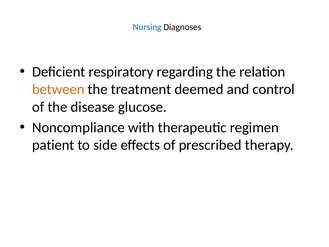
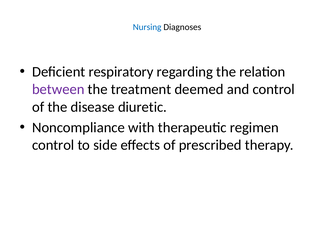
between colour: orange -> purple (58, 89)
glucose: glucose -> diuretic (142, 107)
patient: patient -> control (53, 145)
